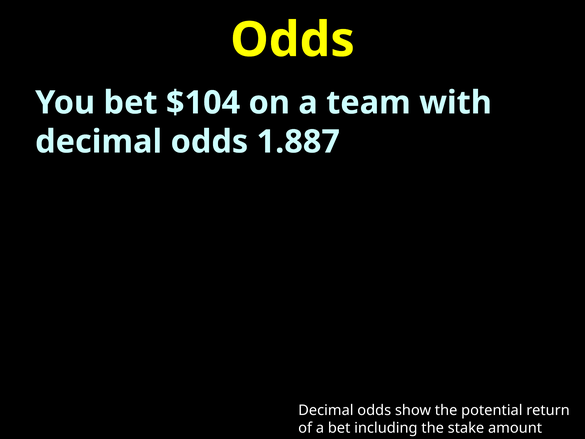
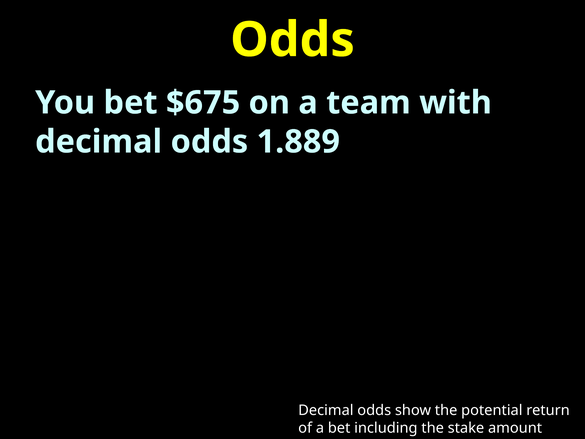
$104: $104 -> $675 (203, 103)
1.887: 1.887 -> 1.889 (298, 142)
